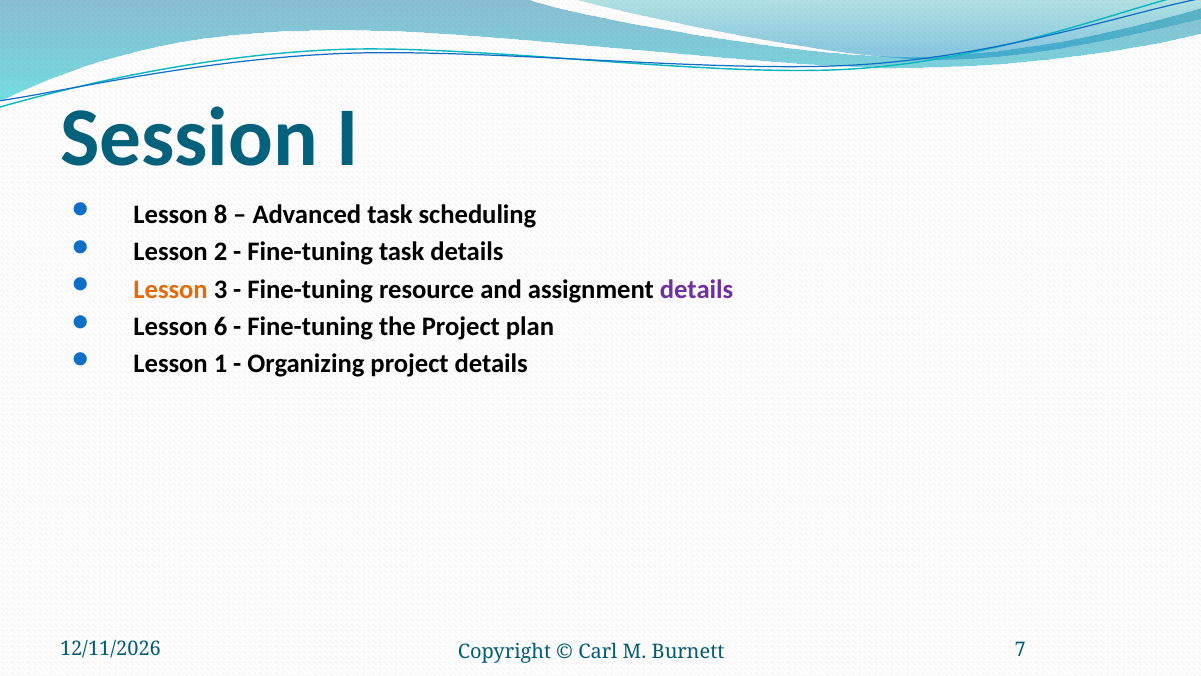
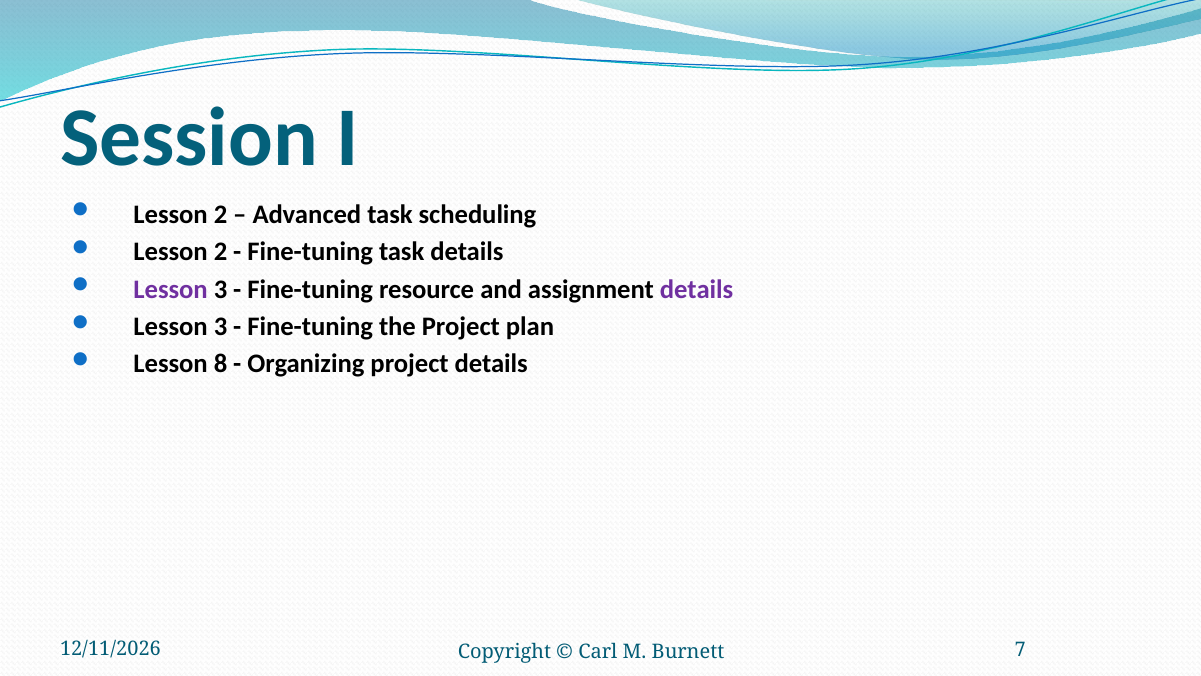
8: 8 -> 2 (221, 214)
Lesson colour: orange -> purple (171, 289)
6: 6 -> 3 (221, 326)
1: 1 -> 8 (221, 364)
